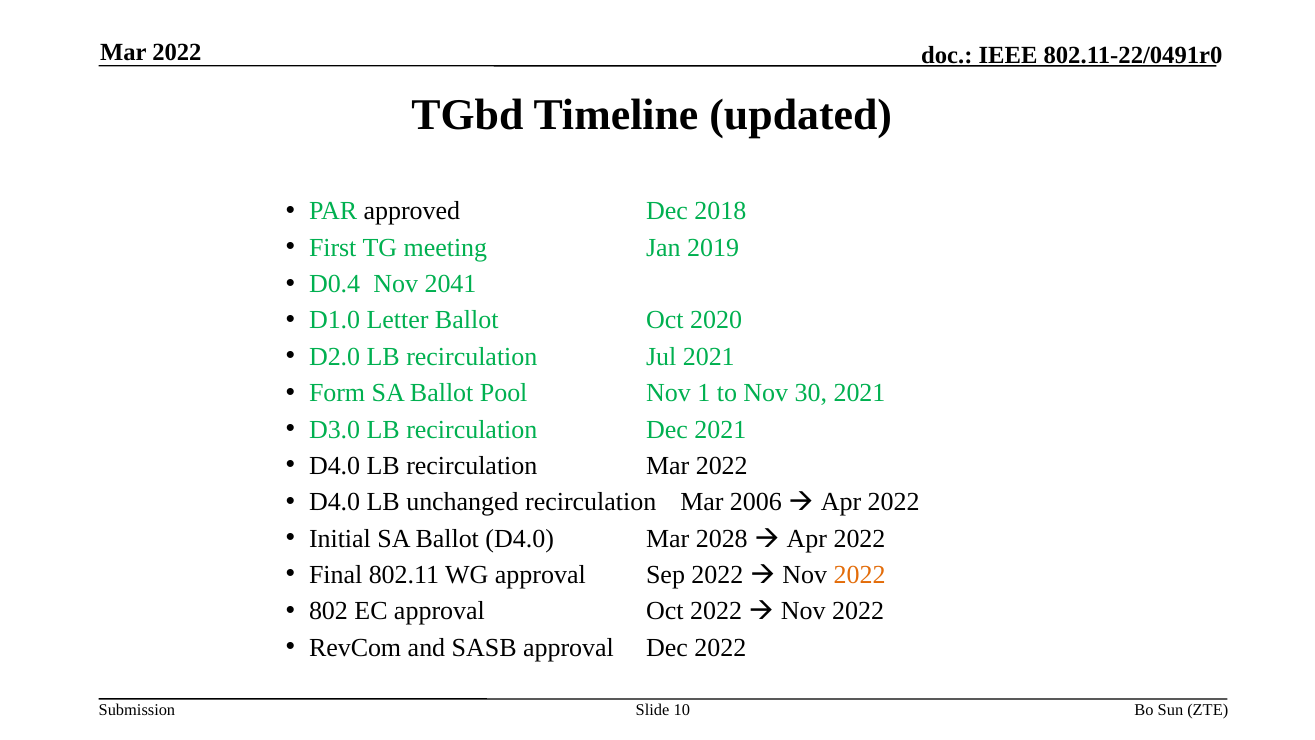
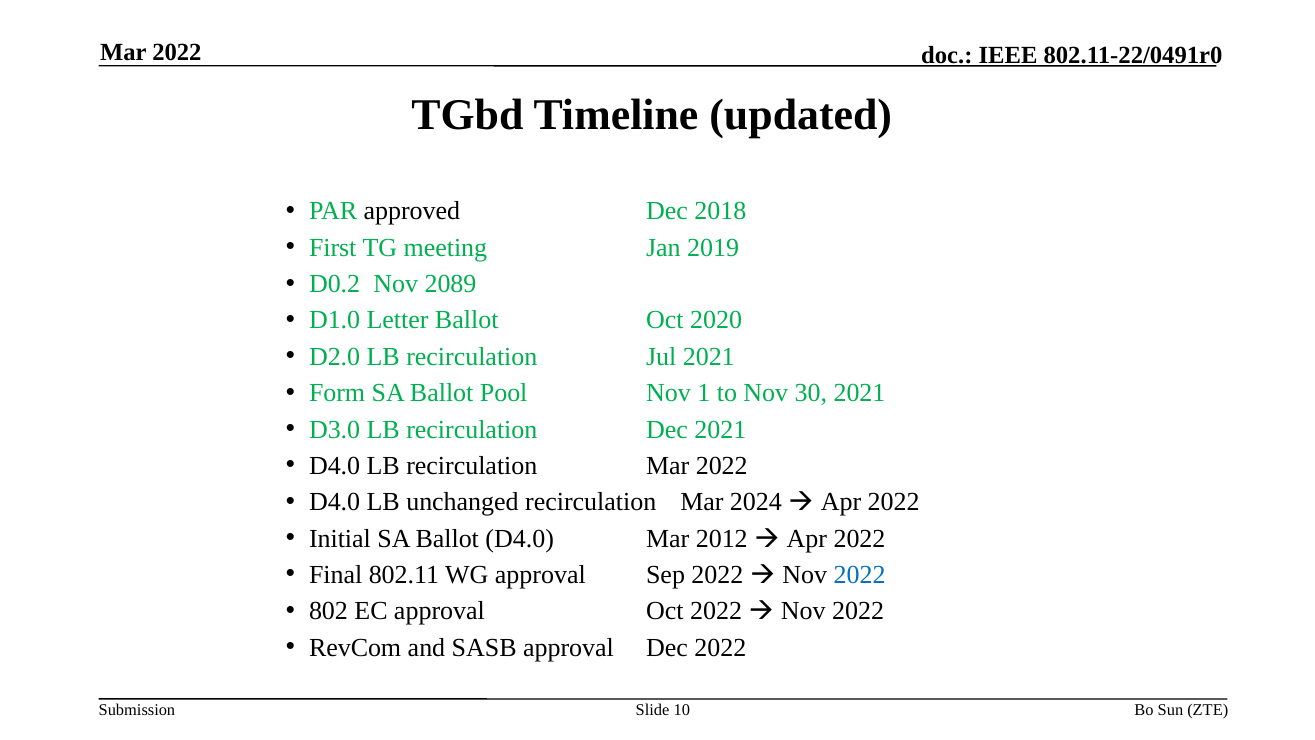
D0.4: D0.4 -> D0.2 (335, 284)
2041: 2041 -> 2089 (451, 284)
2006: 2006 -> 2024 (756, 502)
2028: 2028 -> 2012 (722, 538)
2022 colour: orange -> blue (860, 575)
